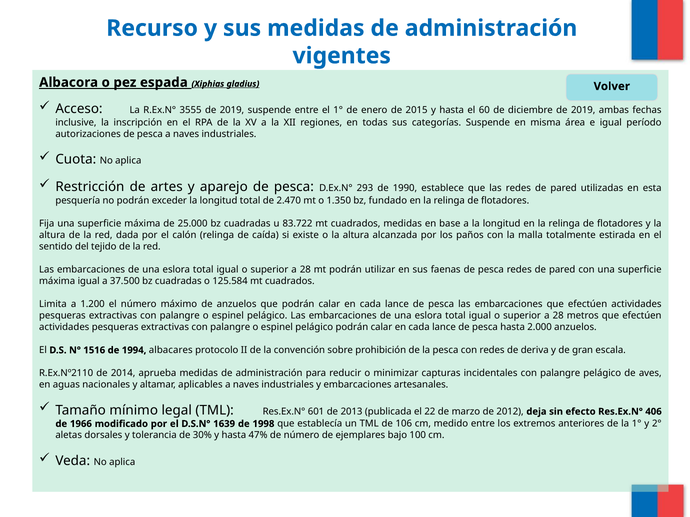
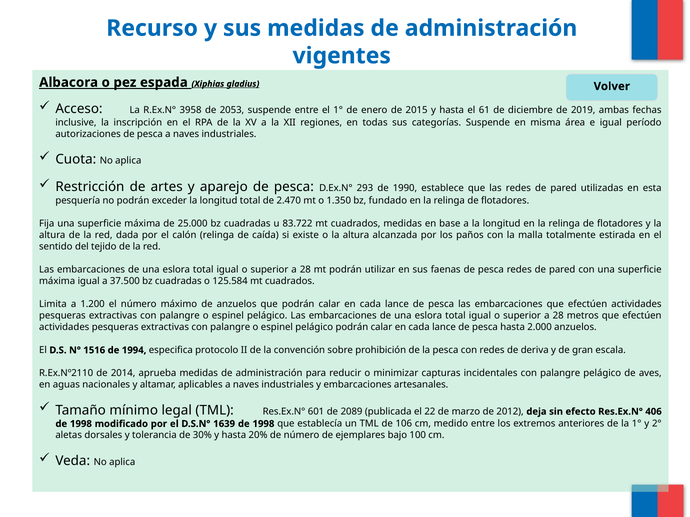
3555: 3555 -> 3958 (191, 110)
2019: 2019 -> 2053 (232, 110)
60: 60 -> 61 (484, 110)
albacares: albacares -> especifica (171, 351)
2013: 2013 -> 2089 (352, 412)
1966: 1966 -> 1998 (81, 424)
47%: 47% -> 20% (258, 436)
